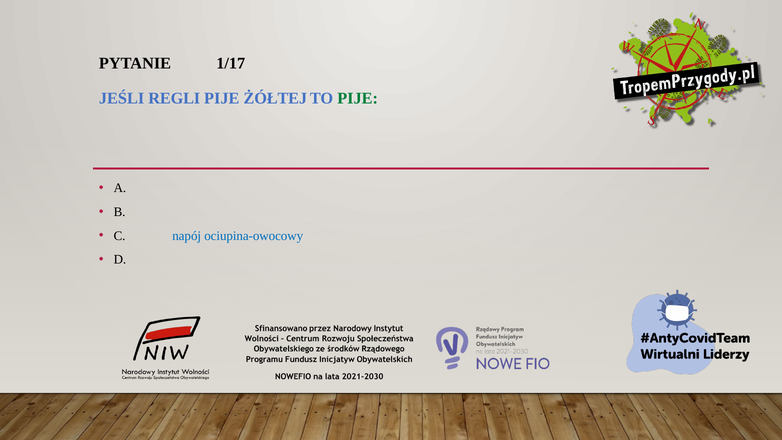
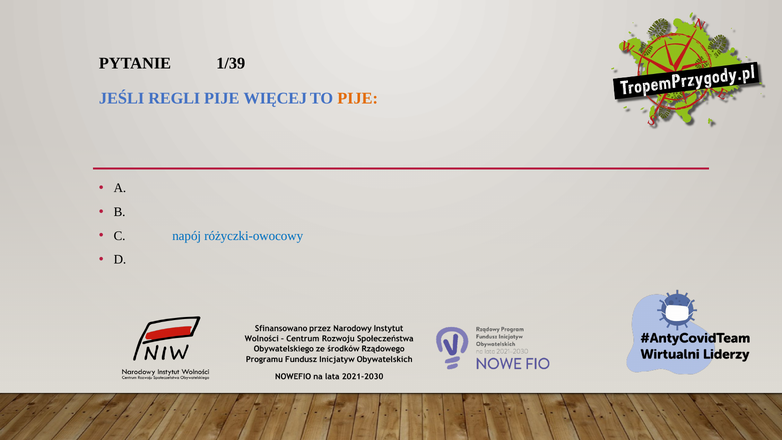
1/17: 1/17 -> 1/39 (231, 63)
ŻÓŁTEJ: ŻÓŁTEJ -> WIĘCEJ (275, 99)
PIJE colour: green -> orange (358, 99)
ociupina-owocowy: ociupina-owocowy -> różyczki-owocowy (254, 236)
